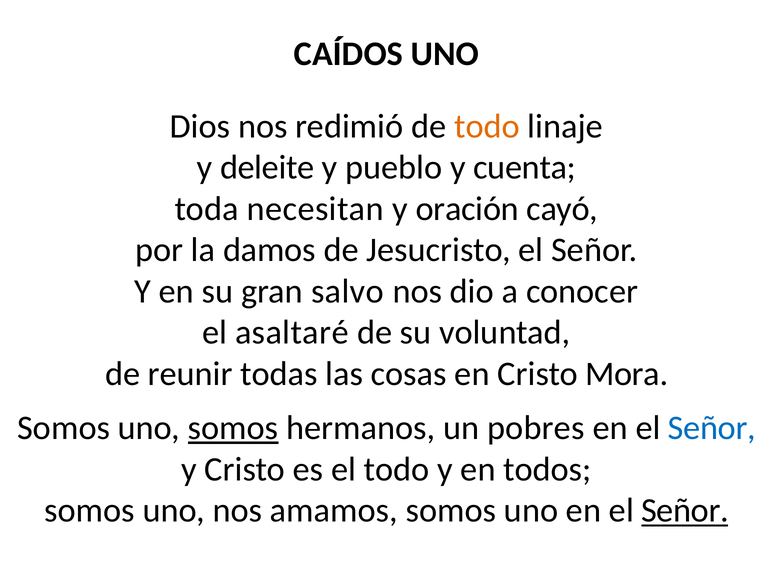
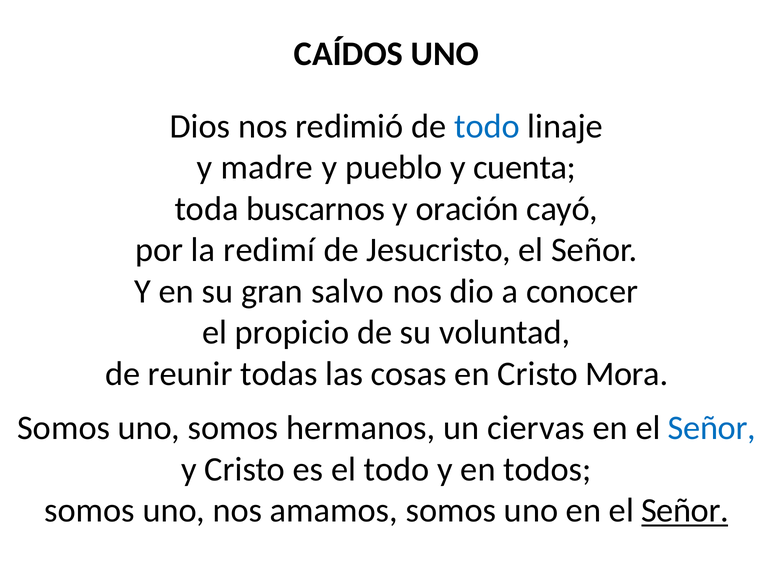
todo colour: orange -> blue (487, 126)
deleite: deleite -> madre (267, 168)
necesitan: necesitan -> buscarnos (316, 209)
damos: damos -> redimí (269, 250)
asaltaré: asaltaré -> propicio (292, 332)
somos underline: present -> none (233, 428)
pobres: pobres -> ciervas (536, 428)
